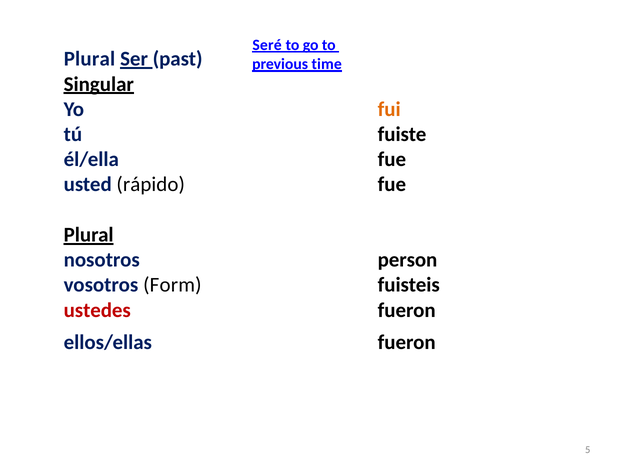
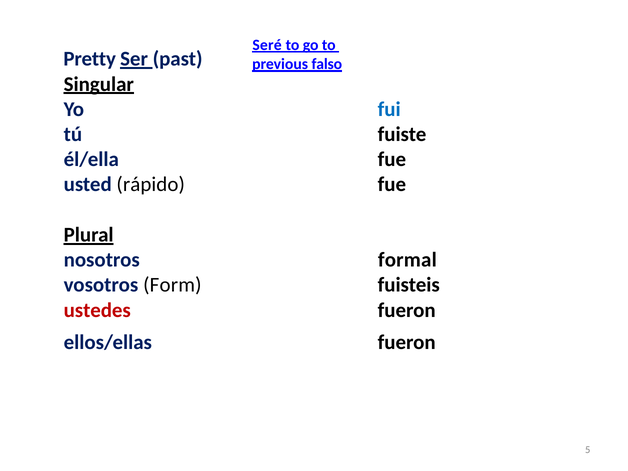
Plural: Plural -> Pretty (90, 59)
time: time -> falso (327, 64)
fui colour: orange -> blue (389, 109)
person: person -> formal (407, 260)
